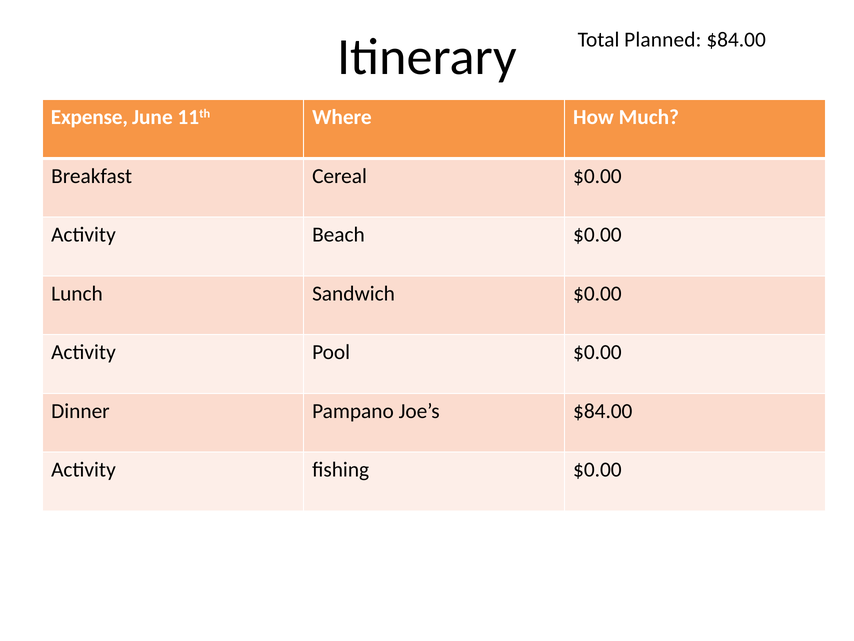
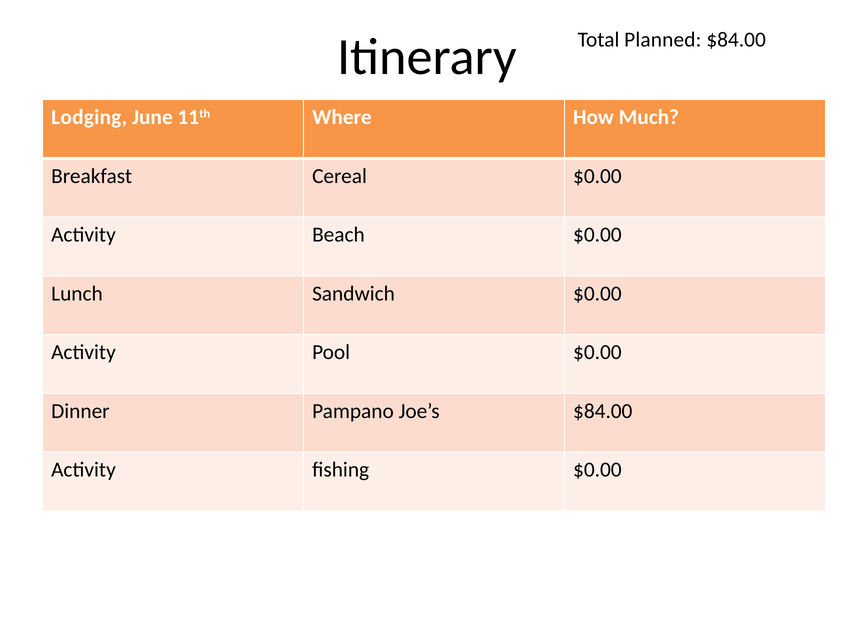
Expense: Expense -> Lodging (89, 117)
